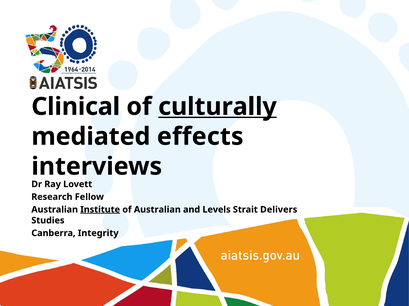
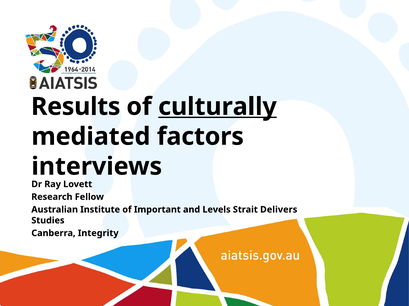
Clinical: Clinical -> Results (76, 107)
effects: effects -> factors (200, 137)
Institute underline: present -> none (100, 210)
of Australian: Australian -> Important (157, 210)
